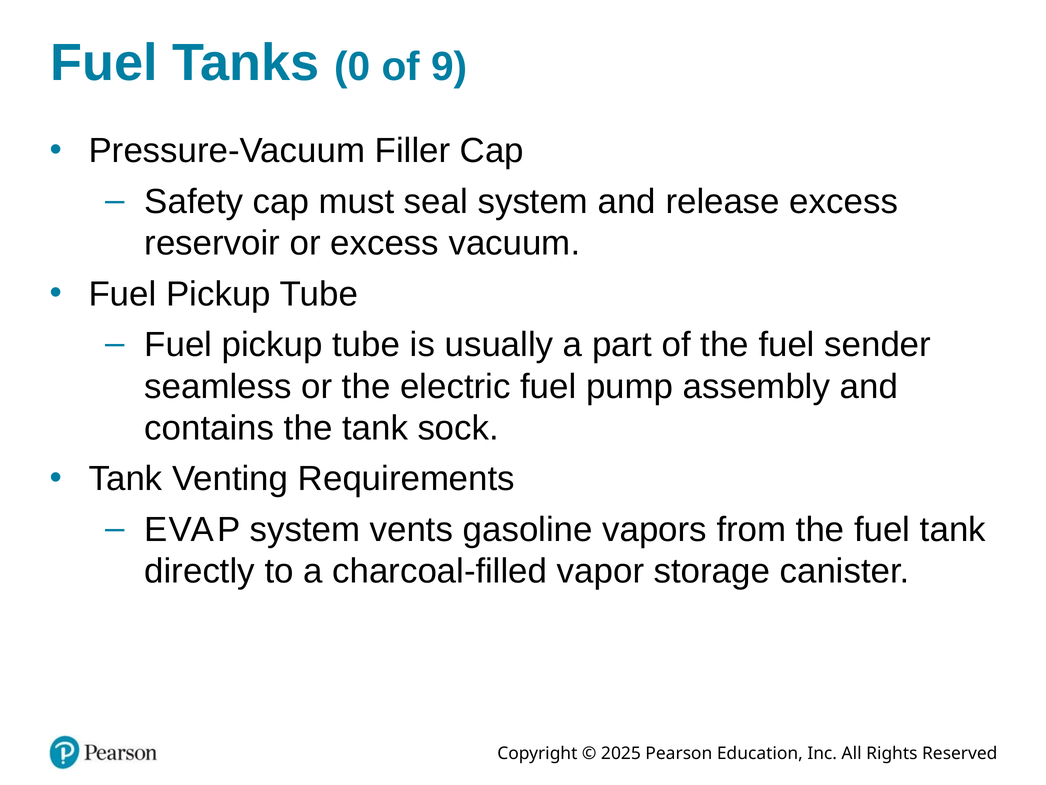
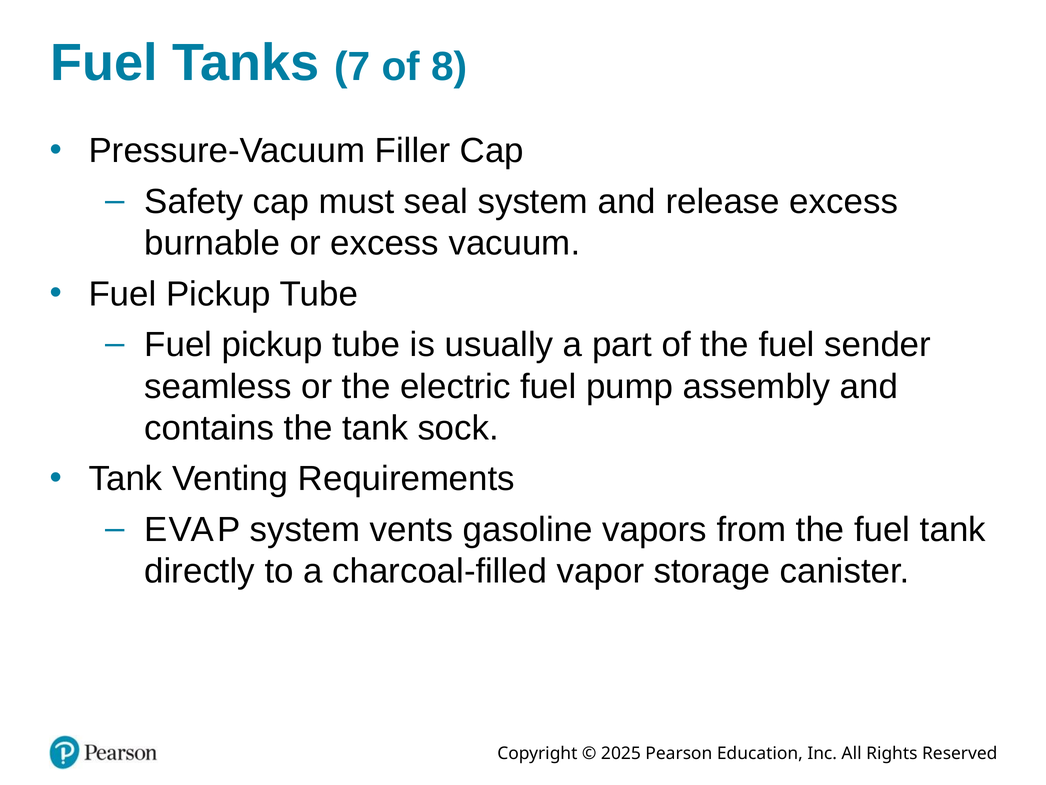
0: 0 -> 7 (352, 67)
9: 9 -> 8 (449, 67)
reservoir: reservoir -> burnable (212, 243)
